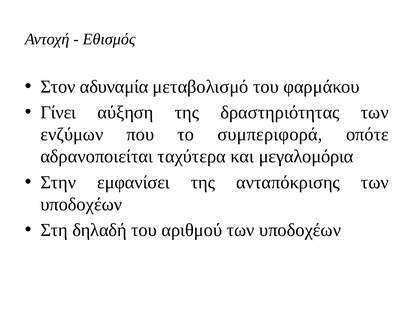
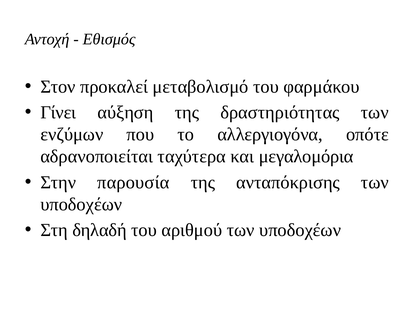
αδυναμία: αδυναμία -> προκαλεί (114, 87)
συμπεριφορά: συμπεριφορά -> αλλεργιογόνα (270, 135)
εμφανίσει: εμφανίσει -> παρουσία (133, 183)
